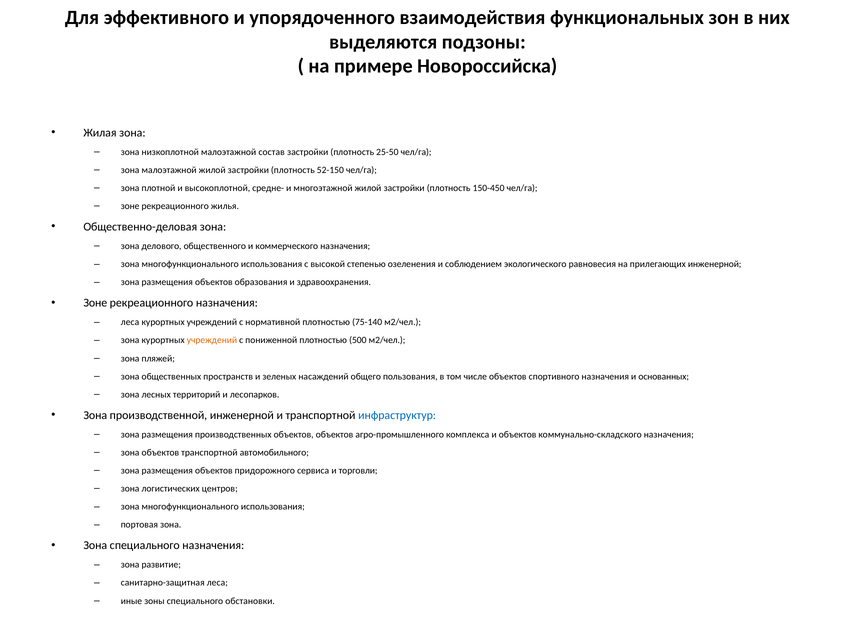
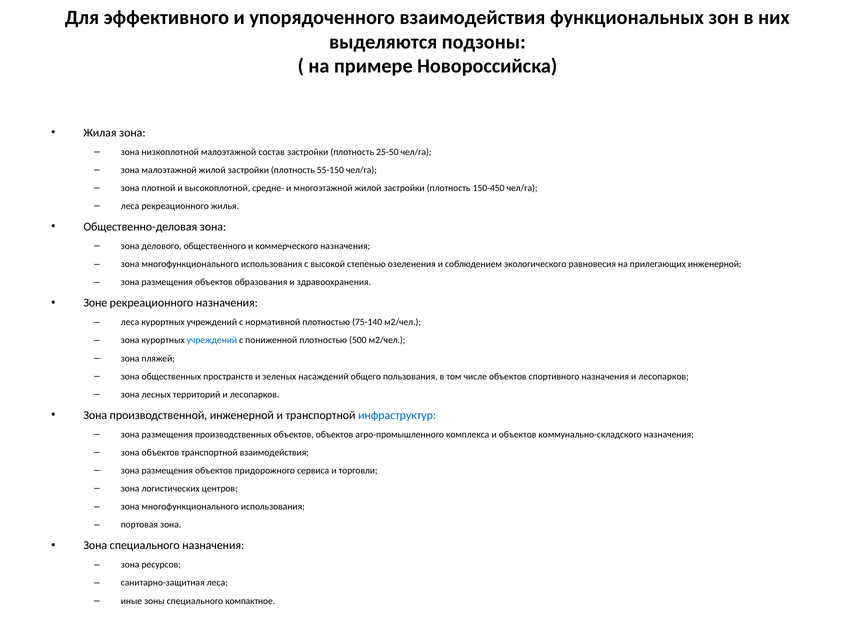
52-150: 52-150 -> 55-150 (330, 170)
зоне: зоне -> леса (130, 206)
учреждений colour: orange -> blue (212, 340)
назначения и основанных: основанных -> лесопарков (664, 376)
транспортной автомобильного: автомобильного -> взаимодействия (274, 452)
развитие: развитие -> ресурсов (161, 564)
обстановки: обстановки -> компактное (250, 600)
